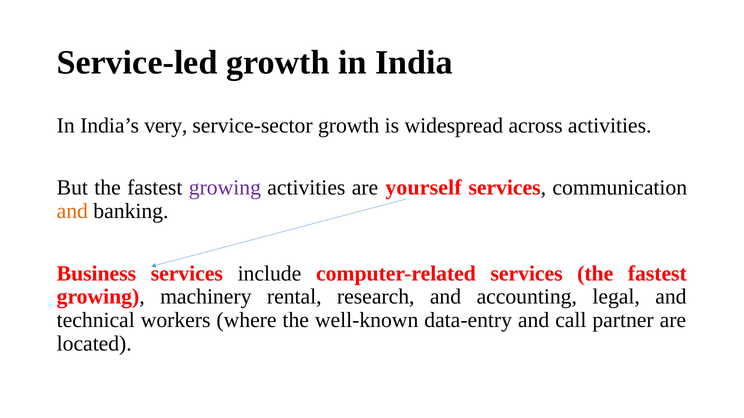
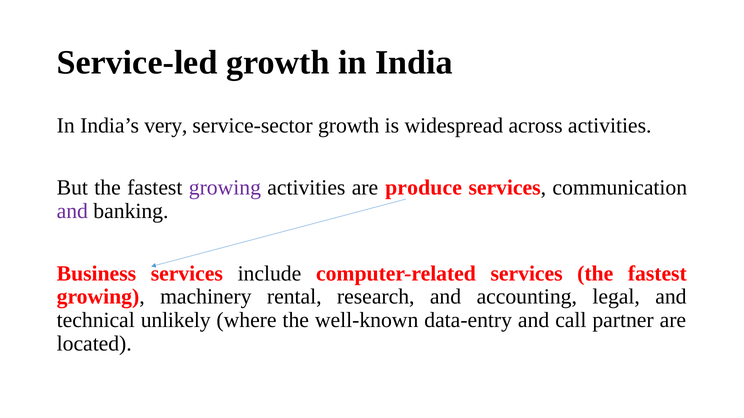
yourself: yourself -> produce (424, 188)
and colour: orange -> purple (72, 211)
workers: workers -> unlikely (176, 320)
